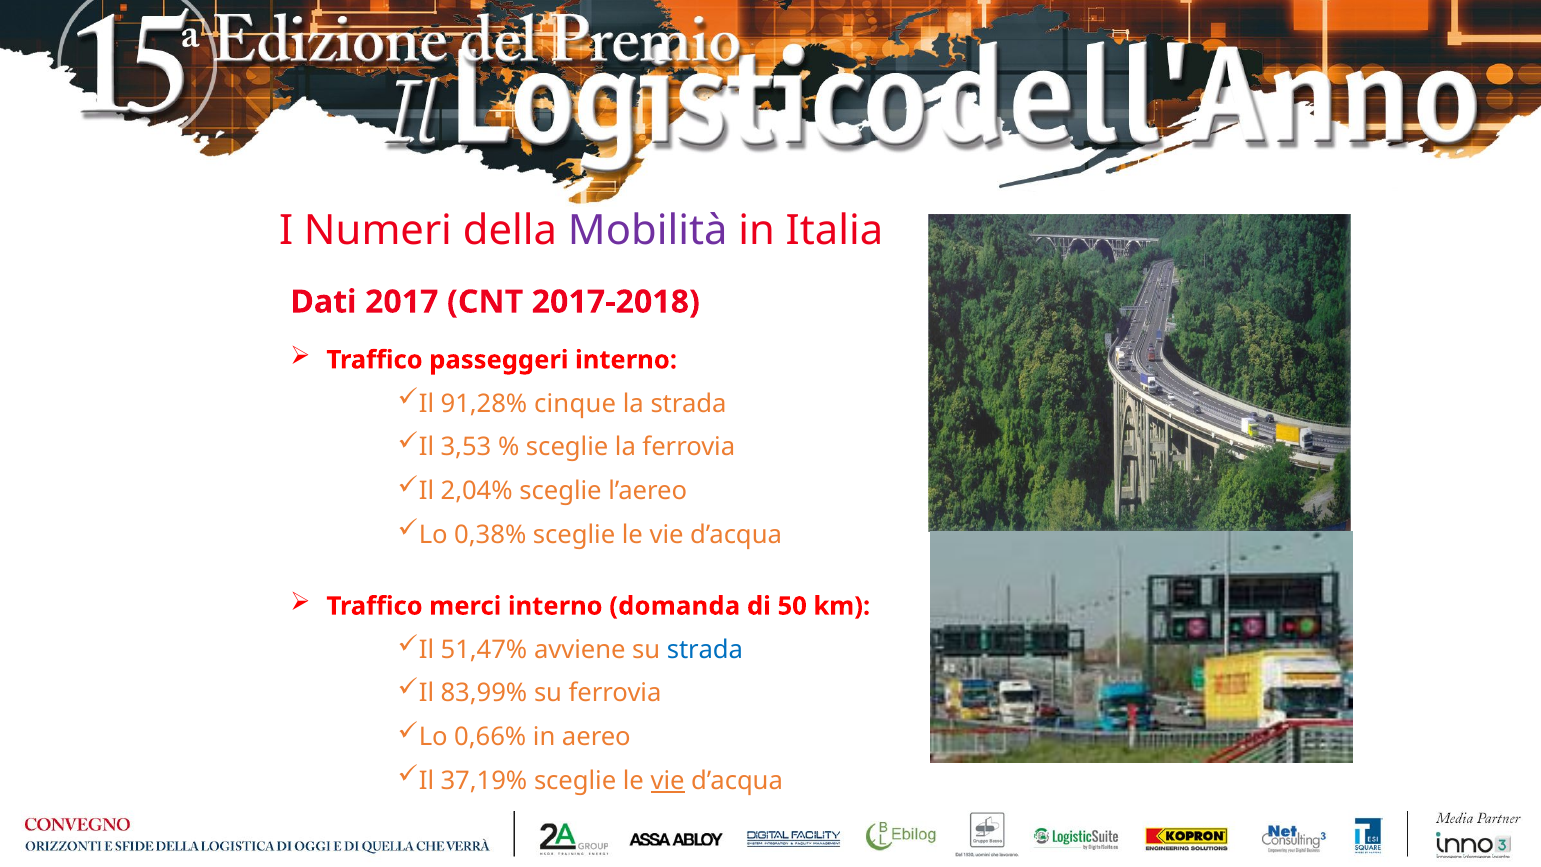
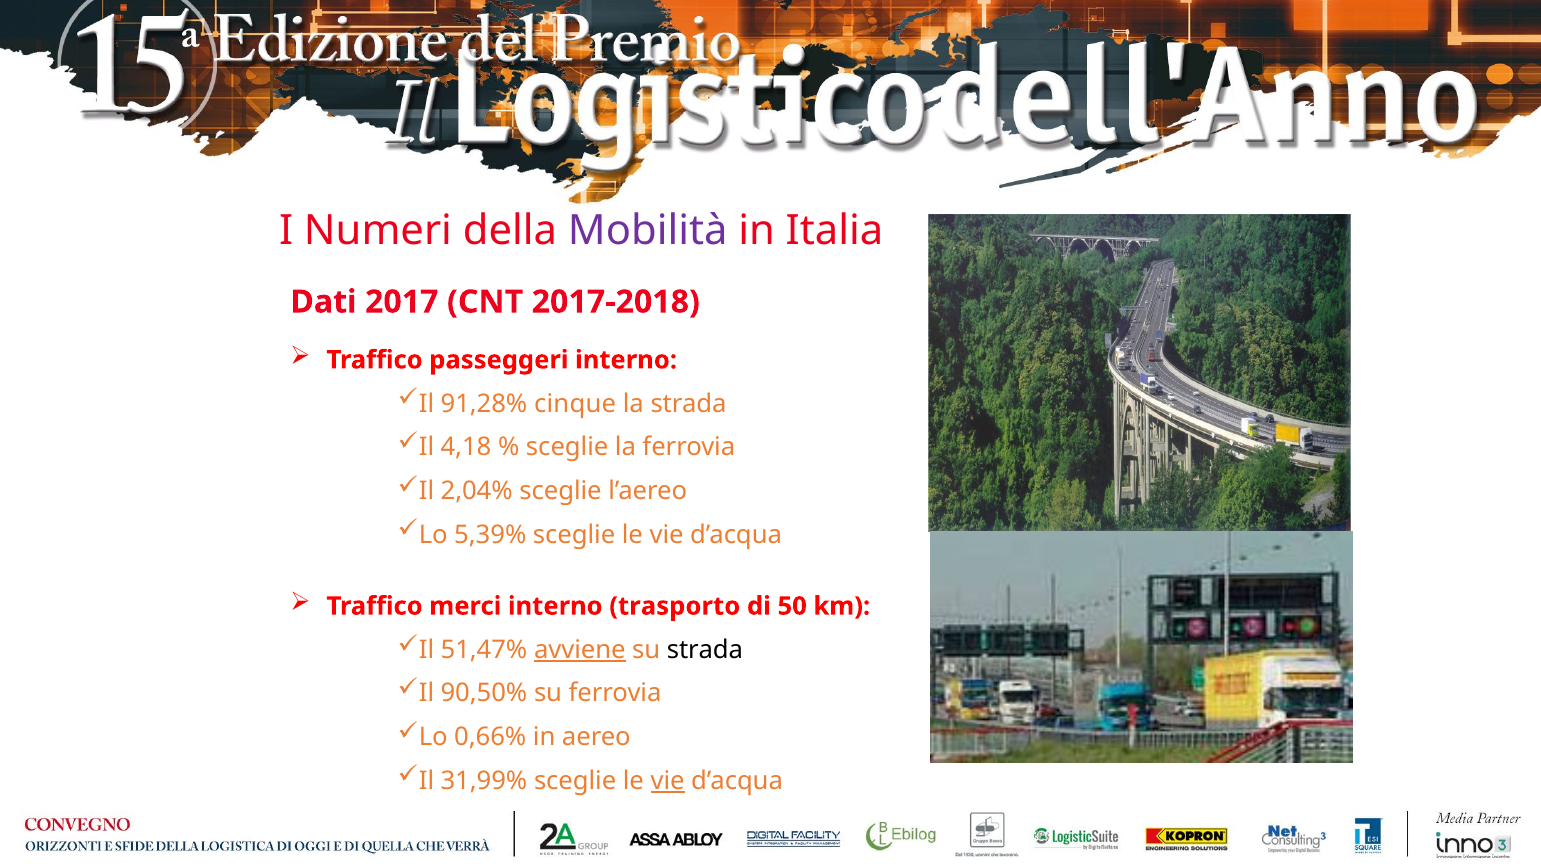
3,53: 3,53 -> 4,18 (466, 447)
0,38%: 0,38% -> 5,39% (490, 534)
domanda: domanda -> trasporto (675, 606)
avviene underline: none -> present (580, 650)
strada colour: blue -> black (705, 650)
83,99%: 83,99% -> 90,50% (484, 693)
37,19%: 37,19% -> 31,99% (484, 781)
